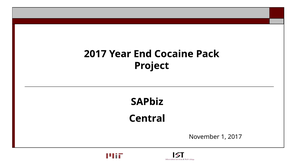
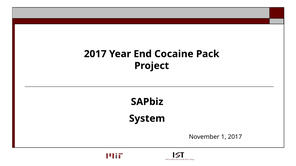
Central: Central -> System (147, 119)
